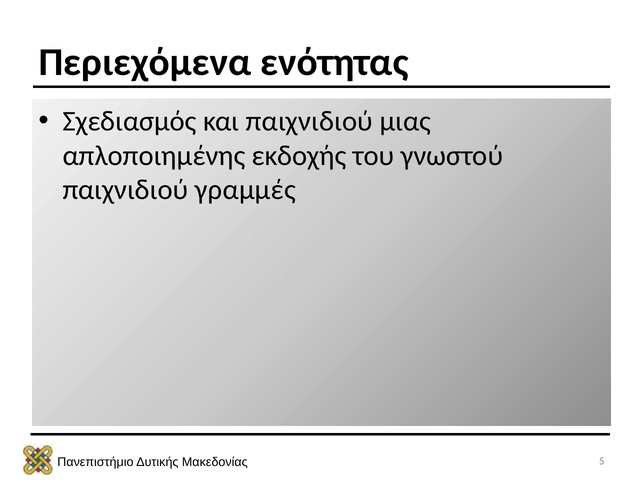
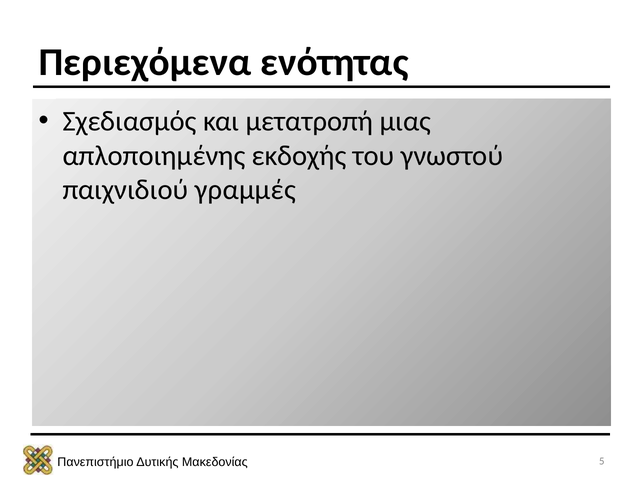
και παιχνιδιού: παιχνιδιού -> μετατροπή (309, 121)
